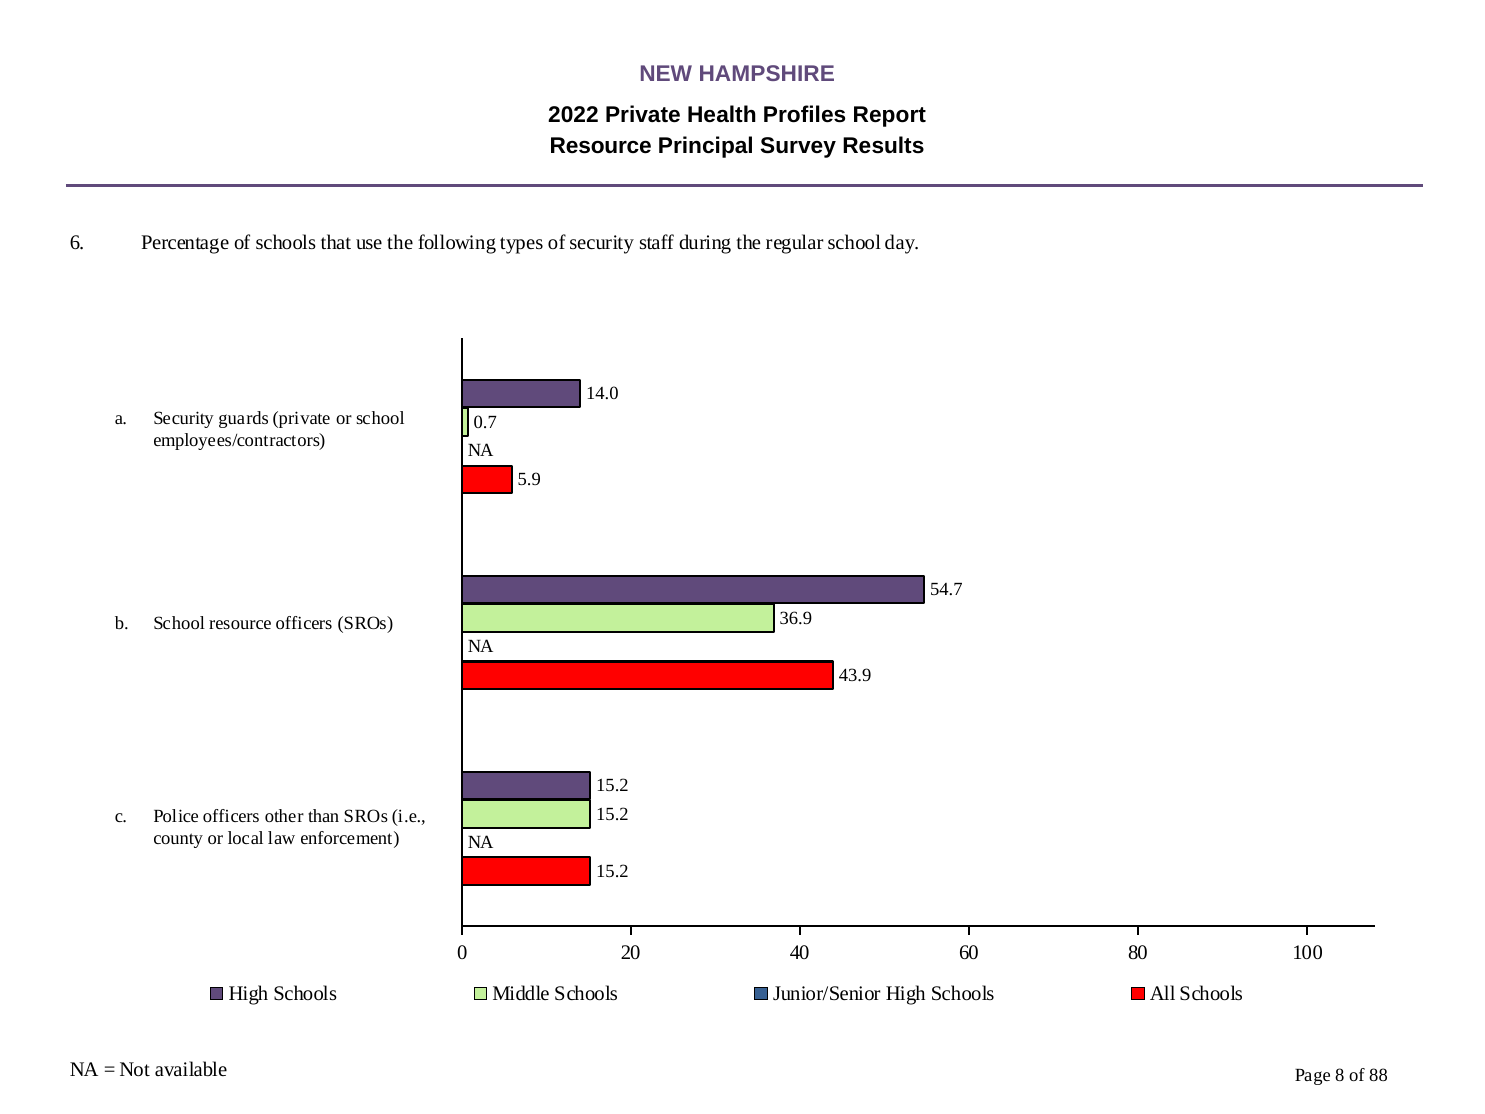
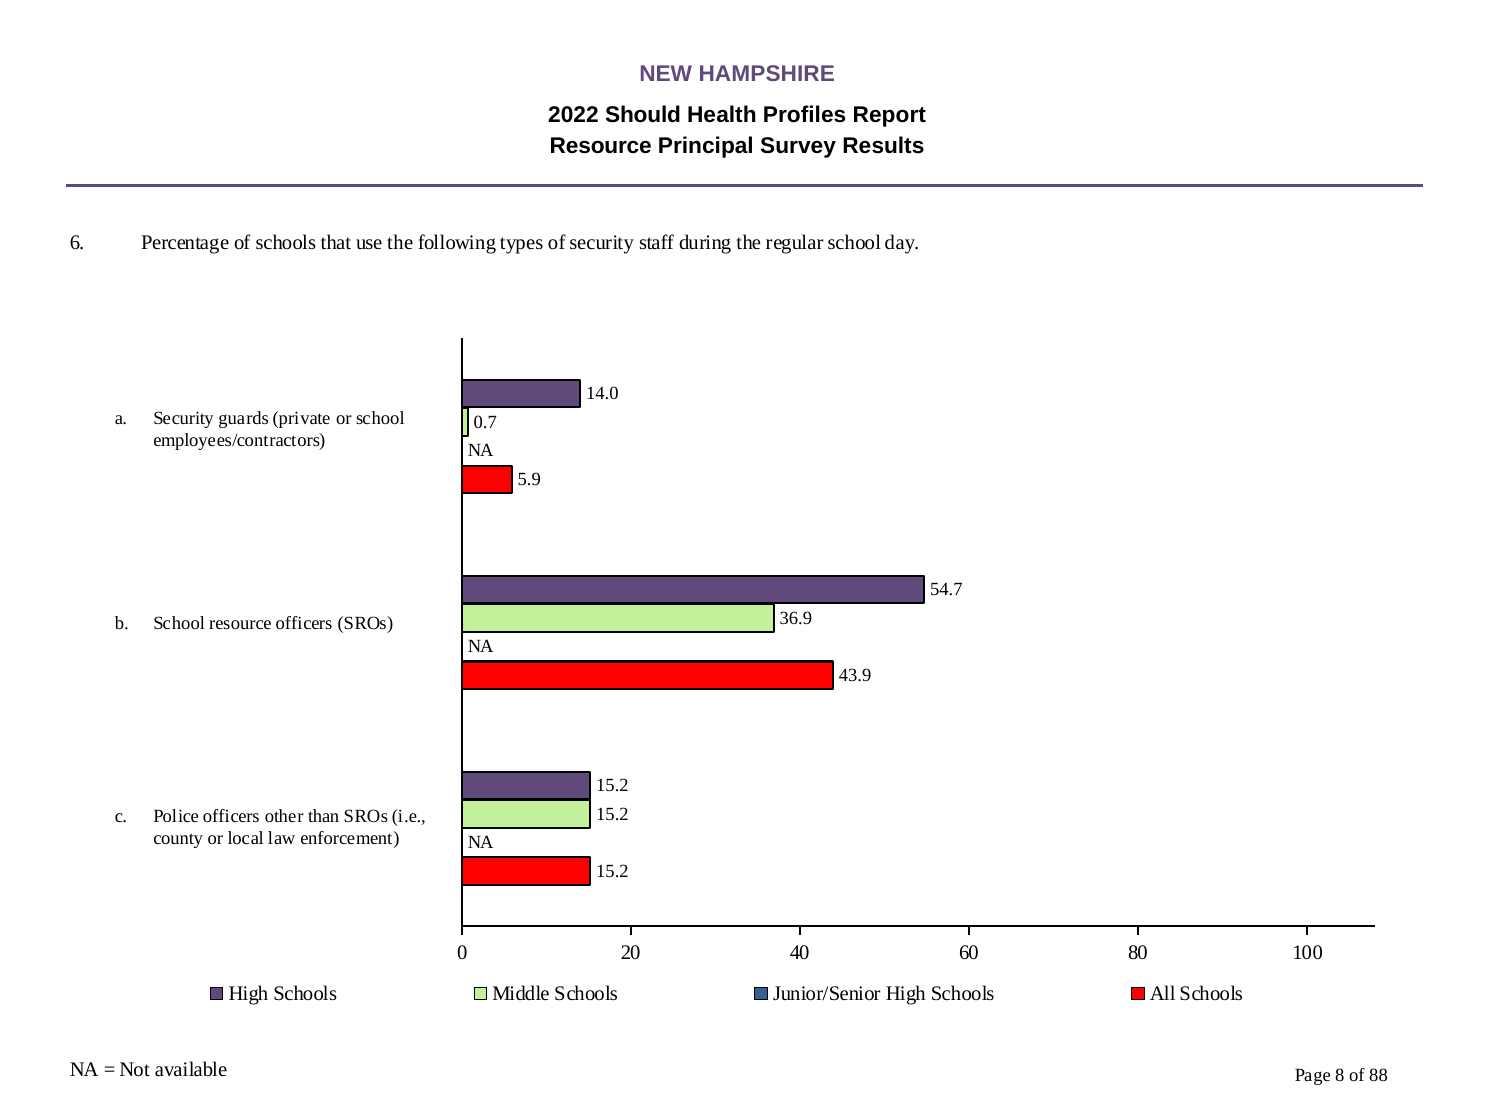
2022 Private: Private -> Should (643, 115)
